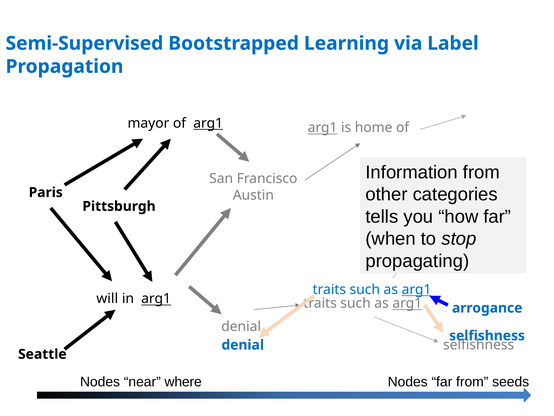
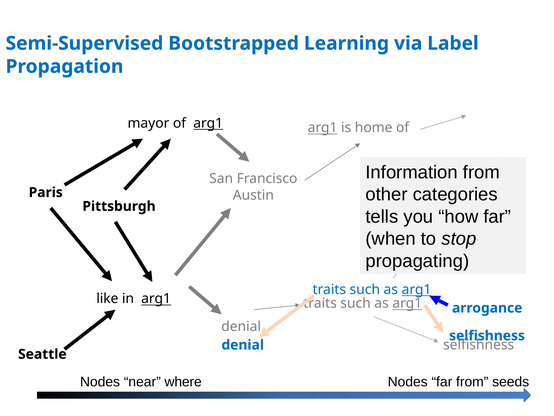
will: will -> like (107, 298)
